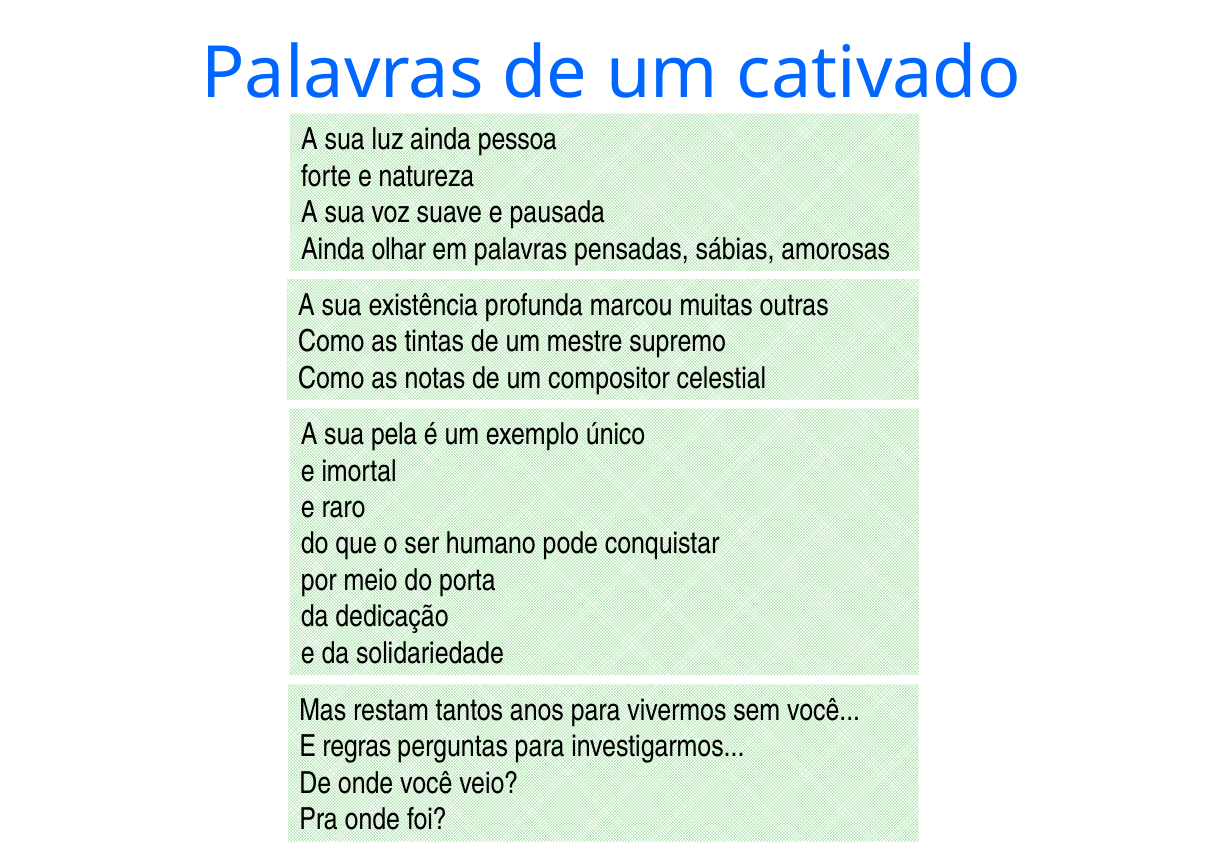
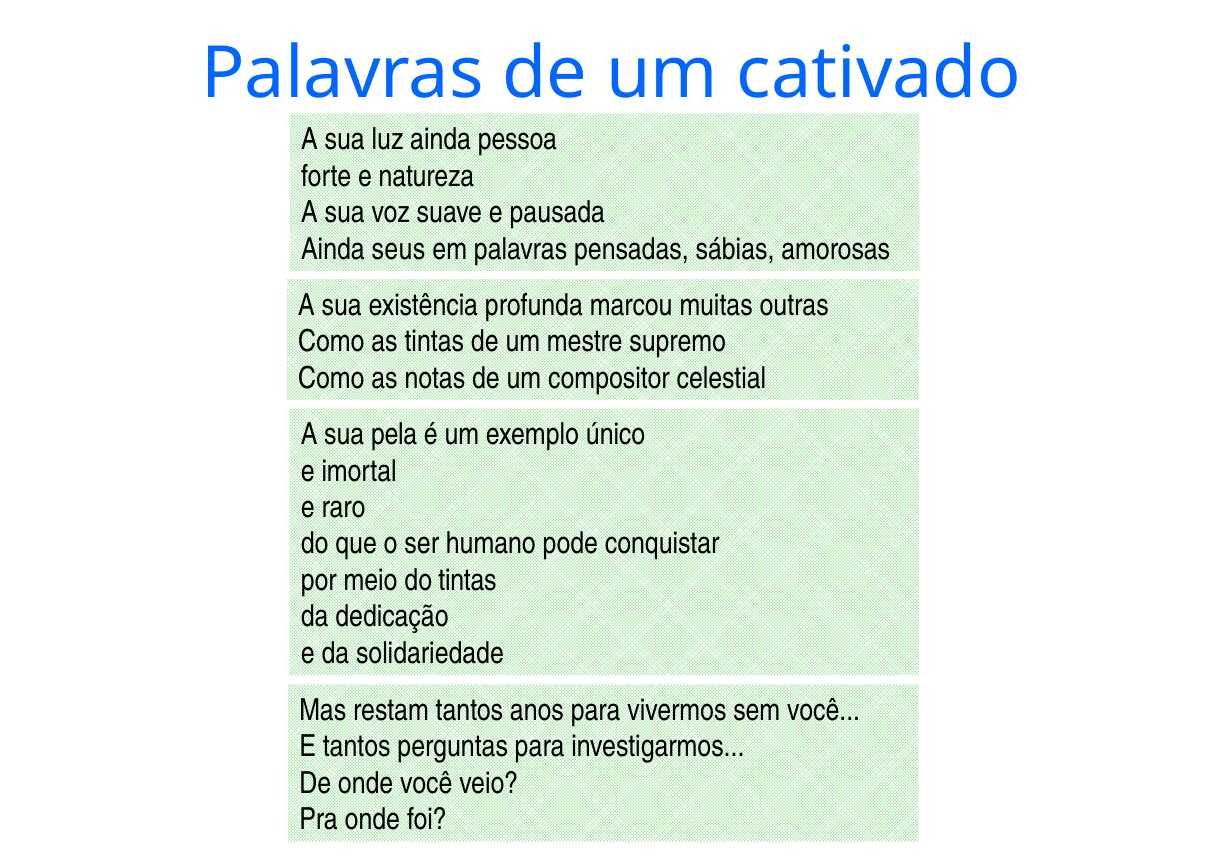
olhar: olhar -> seus (398, 249)
do porta: porta -> tintas (468, 580)
E regras: regras -> tantos (357, 747)
